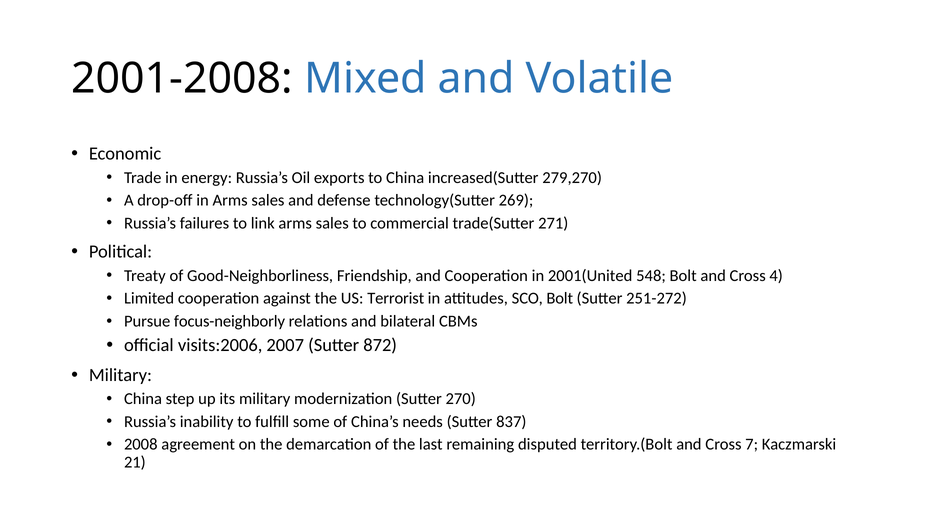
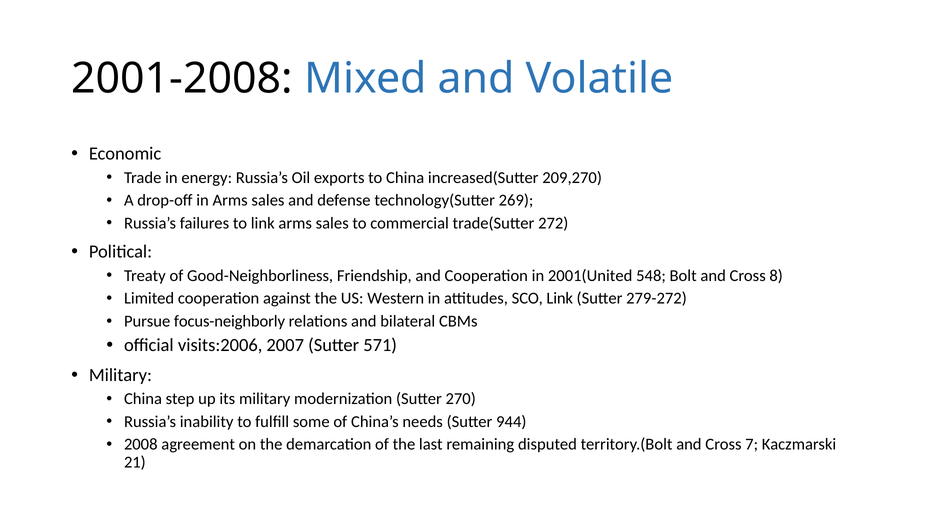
279,270: 279,270 -> 209,270 (572, 177)
271: 271 -> 272 (553, 223)
4: 4 -> 8 (776, 275)
Terrorist: Terrorist -> Western (396, 298)
SCO Bolt: Bolt -> Link (560, 298)
251-272: 251-272 -> 279-272 (656, 298)
872: 872 -> 571 (380, 345)
837: 837 -> 944 (511, 421)
